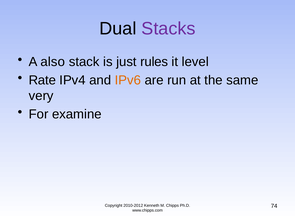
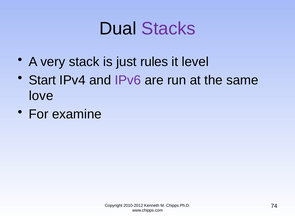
also: also -> very (53, 62)
Rate: Rate -> Start (42, 80)
IPv6 colour: orange -> purple (128, 80)
very: very -> love (41, 96)
